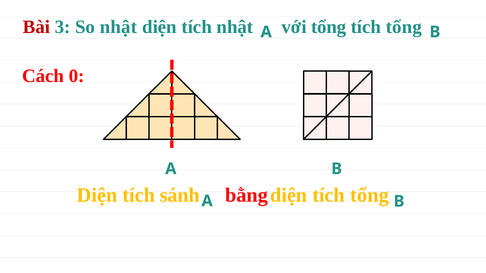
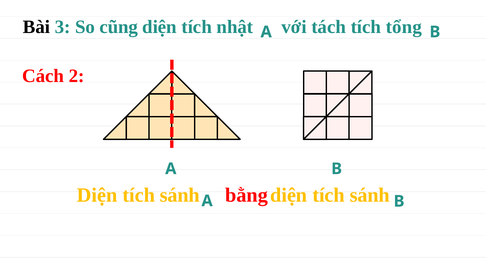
Bài colour: red -> black (36, 27)
So nhật: nhật -> cũng (119, 27)
với tổng: tổng -> tách (329, 27)
0: 0 -> 2 (77, 76)
tổng: tổng -> sánh (370, 195)
